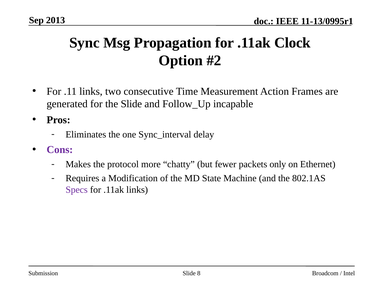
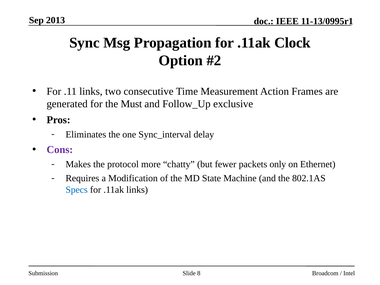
the Slide: Slide -> Must (131, 104)
incapable: incapable -> exclusive (233, 104)
Specs colour: purple -> blue (77, 190)
